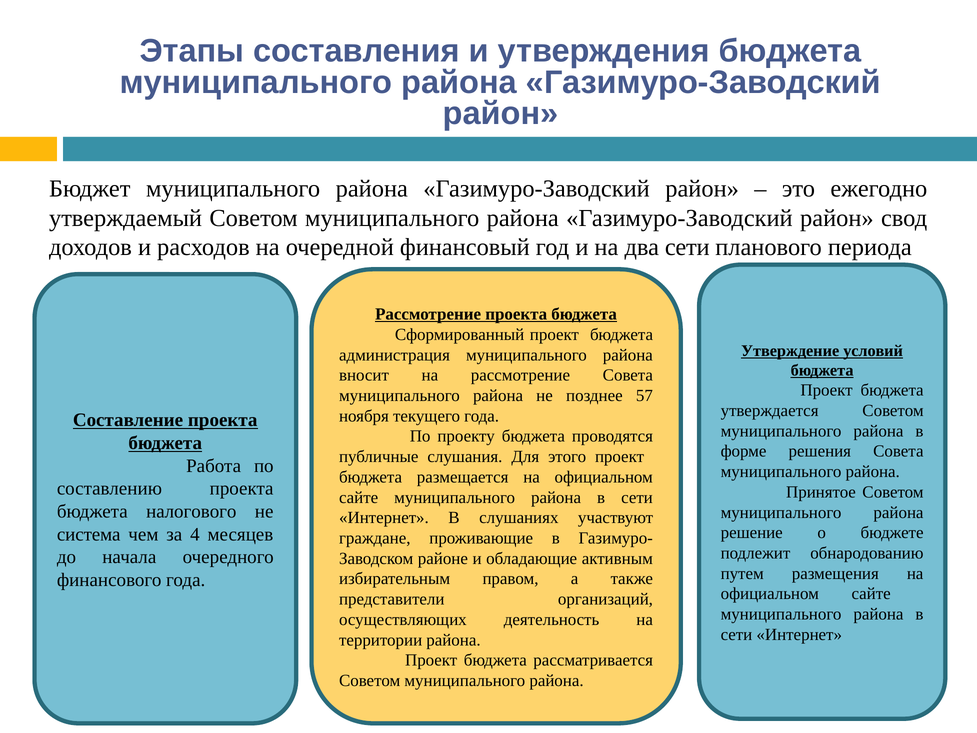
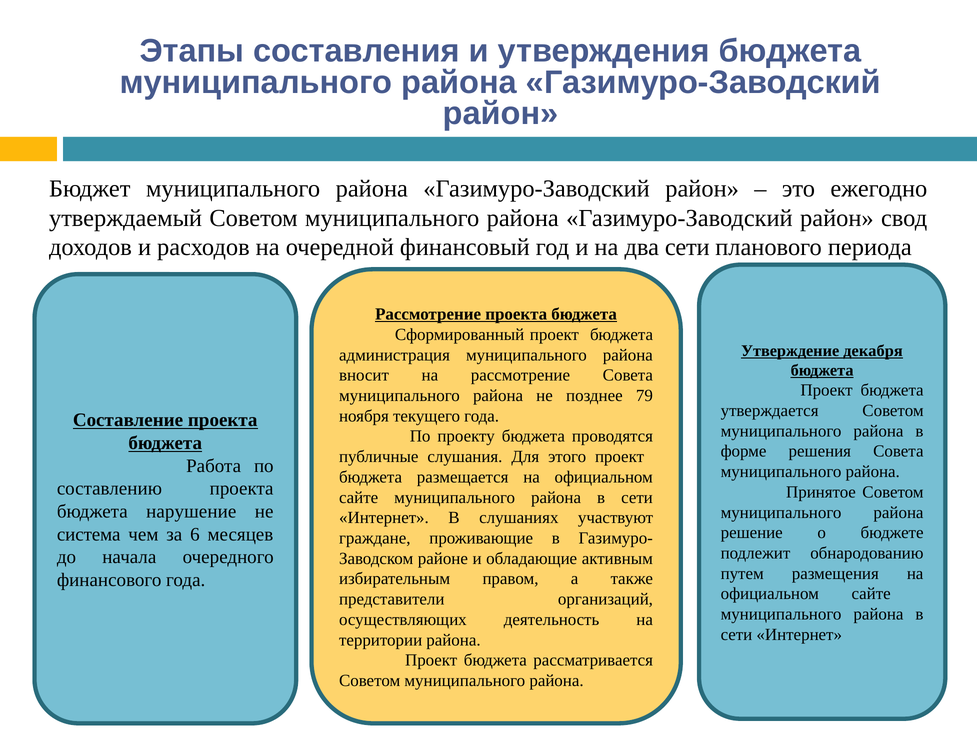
условий: условий -> декабря (873, 351)
57: 57 -> 79 (644, 396)
налогового: налогового -> нарушение (191, 511)
4: 4 -> 6 (195, 534)
